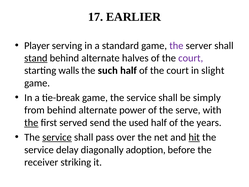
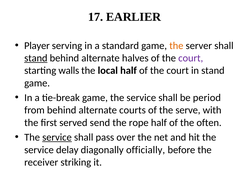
the colour: purple -> orange (176, 46)
such: such -> local (108, 70)
in slight: slight -> stand (213, 70)
simply: simply -> period (207, 98)
power: power -> courts (133, 110)
the underline: present -> none (31, 122)
used: used -> rope (139, 122)
years: years -> often (209, 122)
hit underline: present -> none (194, 137)
adoption: adoption -> officially (146, 150)
